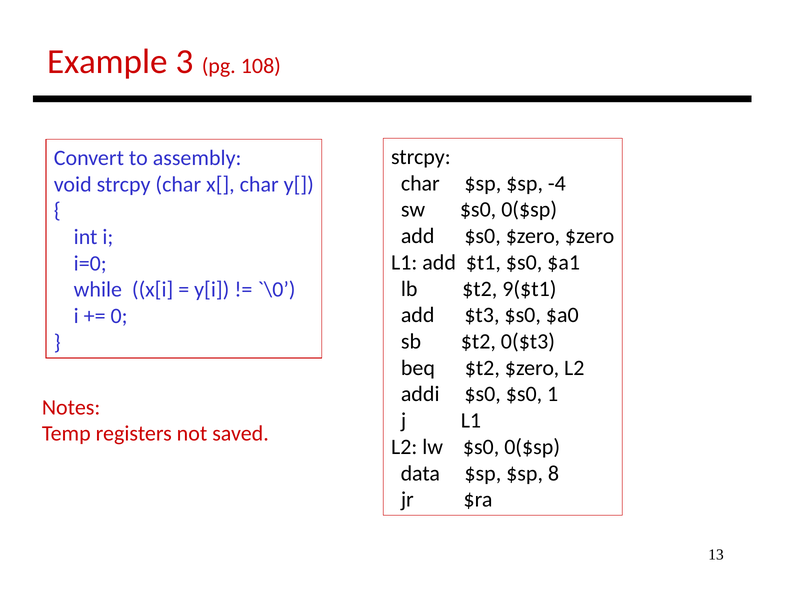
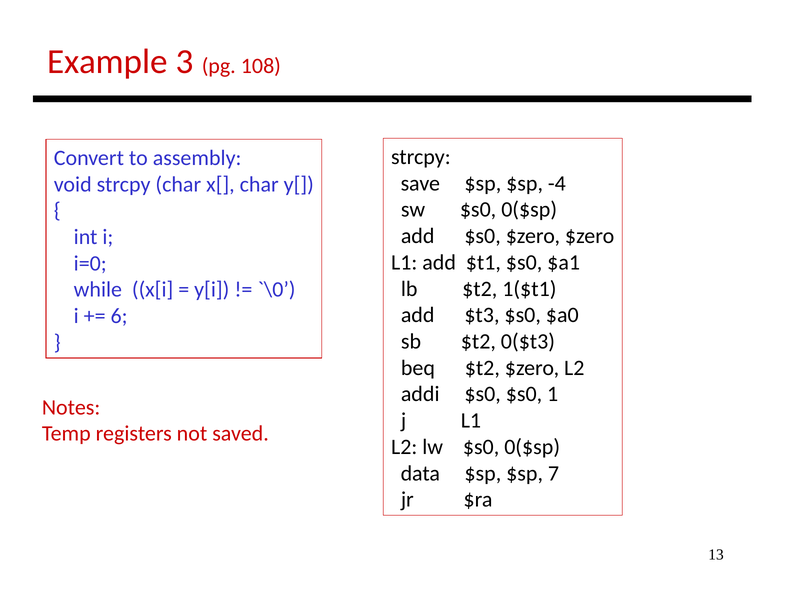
char: char -> save (420, 183)
9($t1: 9($t1 -> 1($t1 (529, 289)
0: 0 -> 6 (119, 316)
8: 8 -> 7 (553, 474)
